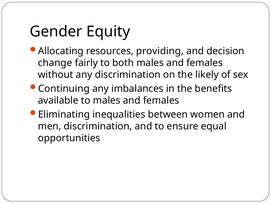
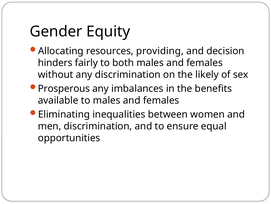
change: change -> hinders (55, 63)
Continuing: Continuing -> Prosperous (64, 88)
